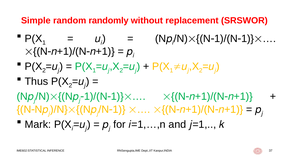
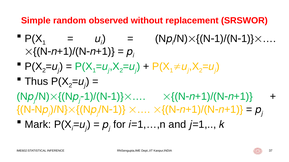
randomly: randomly -> observed (109, 21)
